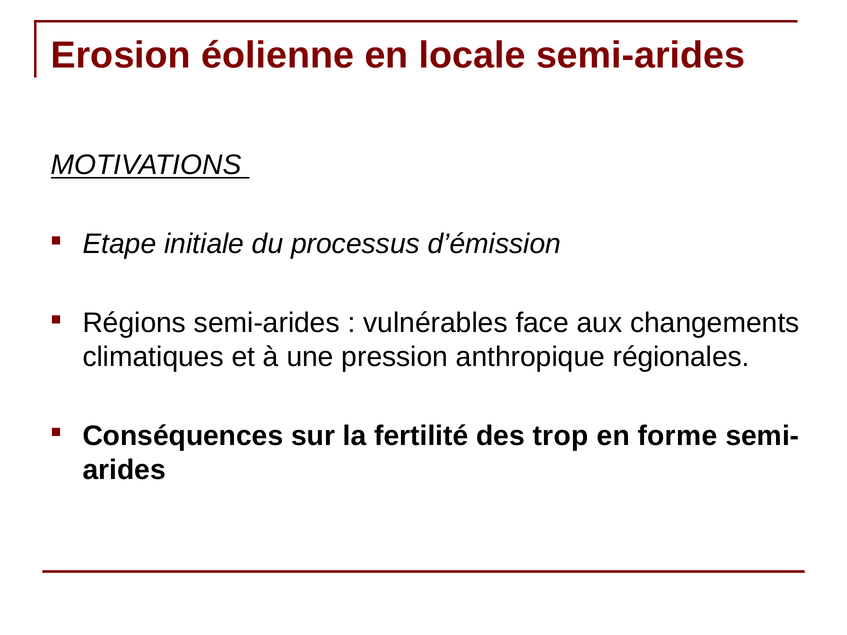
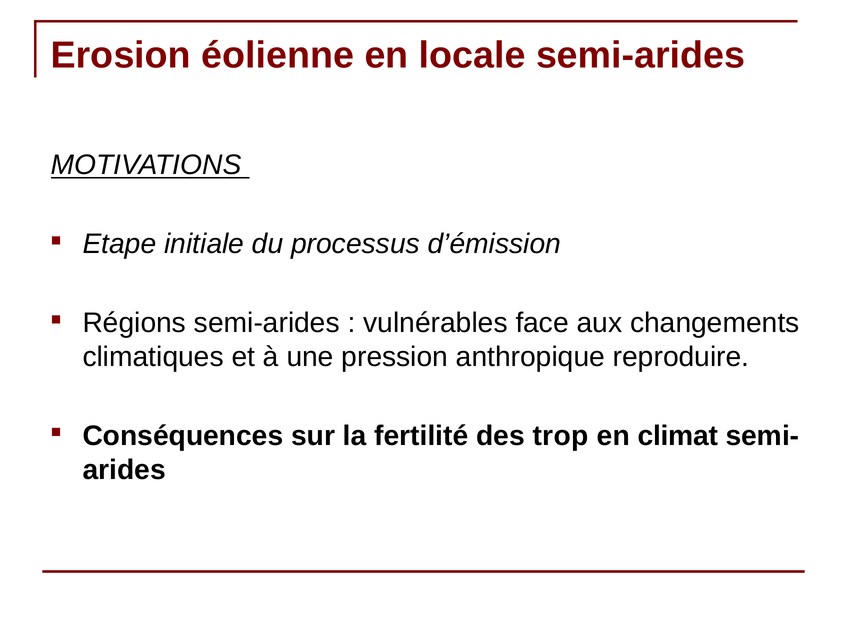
régionales: régionales -> reproduire (681, 357)
forme: forme -> climat (678, 436)
